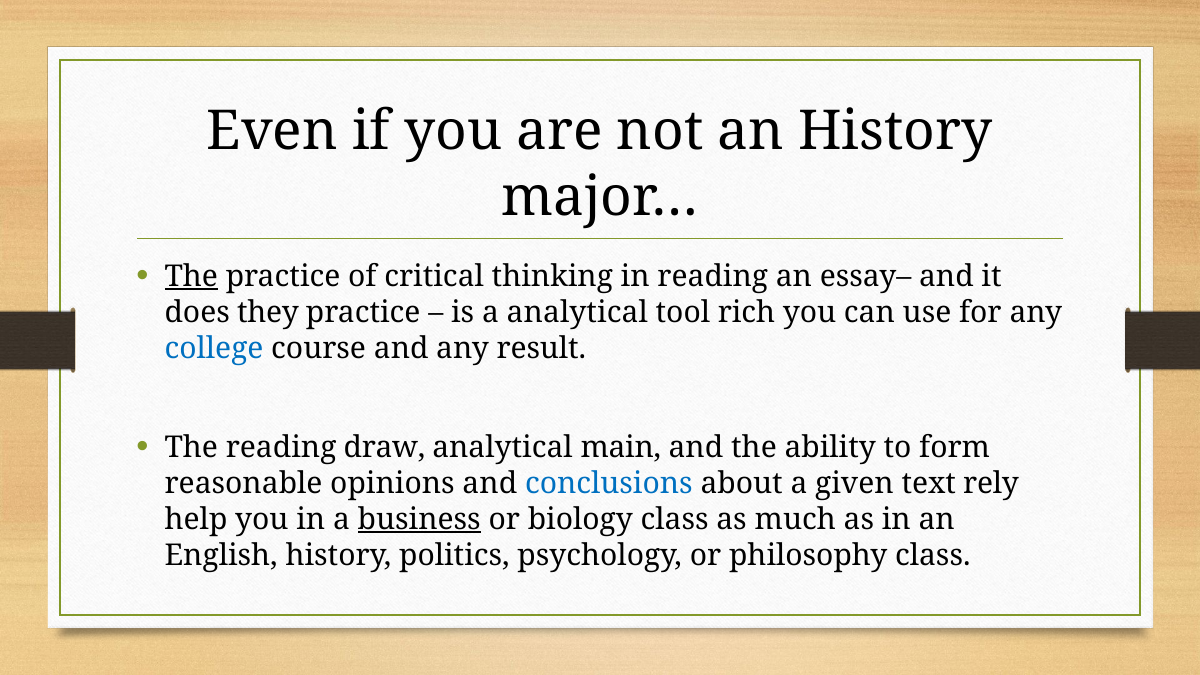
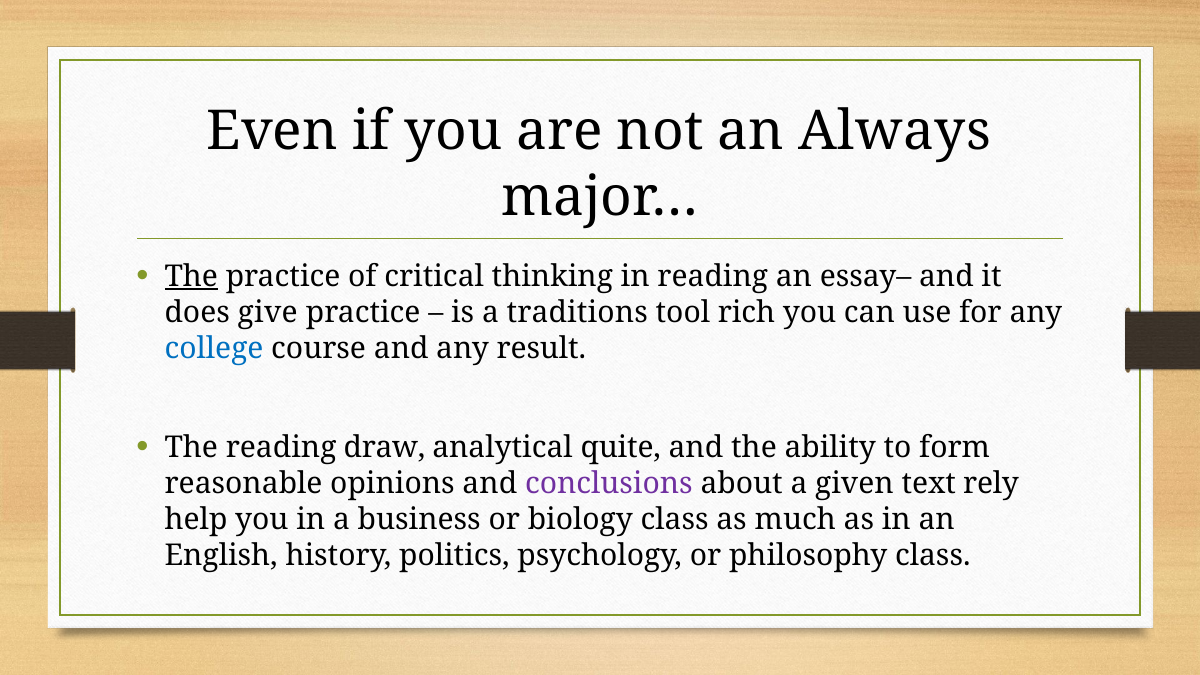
an History: History -> Always (895, 132)
they: they -> give (268, 312)
a analytical: analytical -> traditions (577, 312)
main: main -> quite (621, 447)
conclusions colour: blue -> purple (609, 483)
business underline: present -> none (419, 519)
